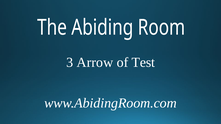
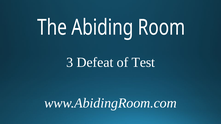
Arrow: Arrow -> Defeat (95, 63)
